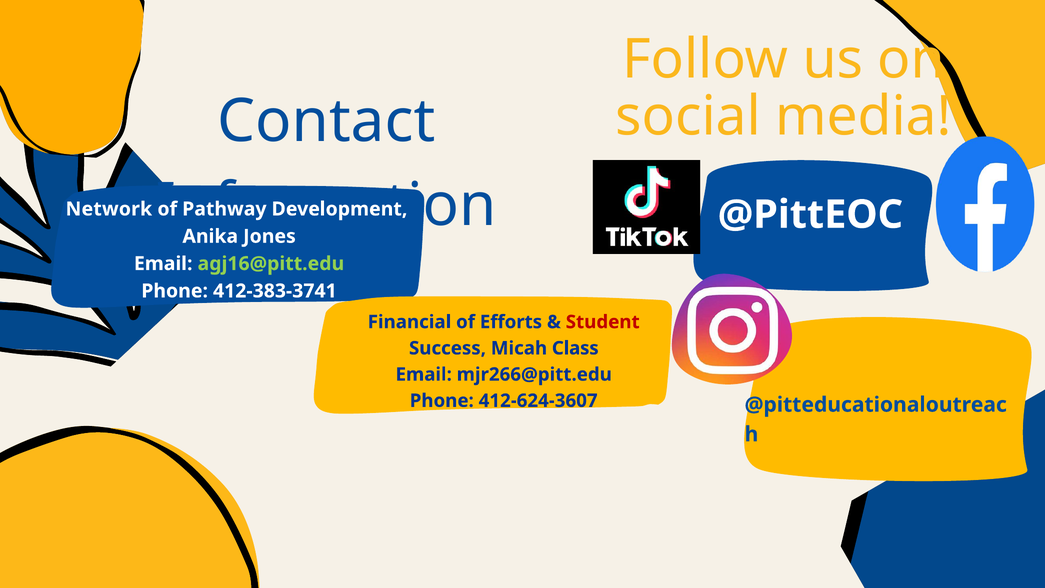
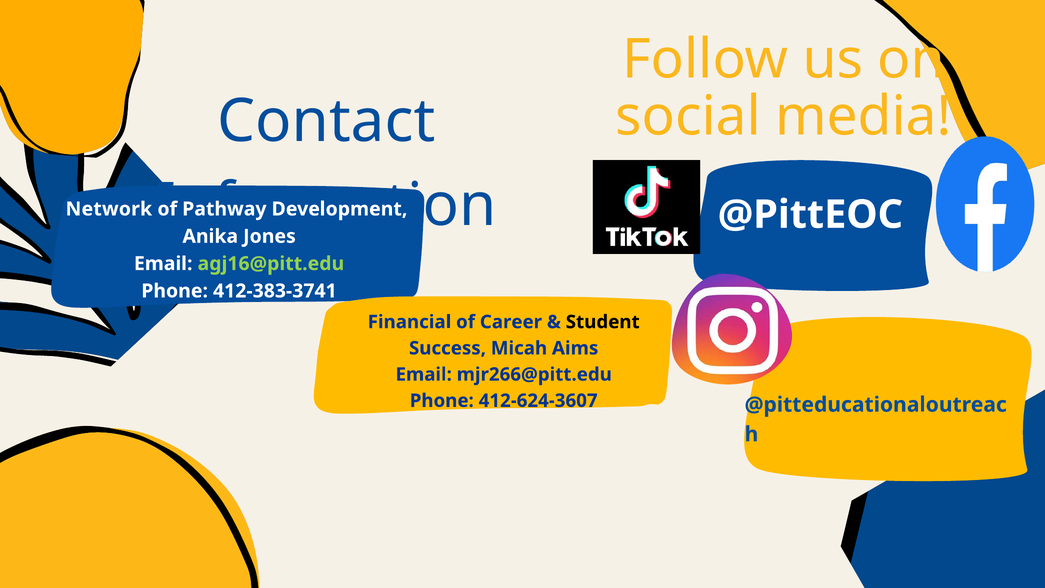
Efforts: Efforts -> Career (511, 322)
Student colour: red -> black (603, 322)
Class: Class -> Aims (575, 348)
